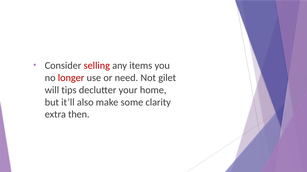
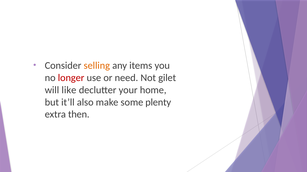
selling colour: red -> orange (97, 66)
tips: tips -> like (69, 90)
clarity: clarity -> plenty (158, 103)
